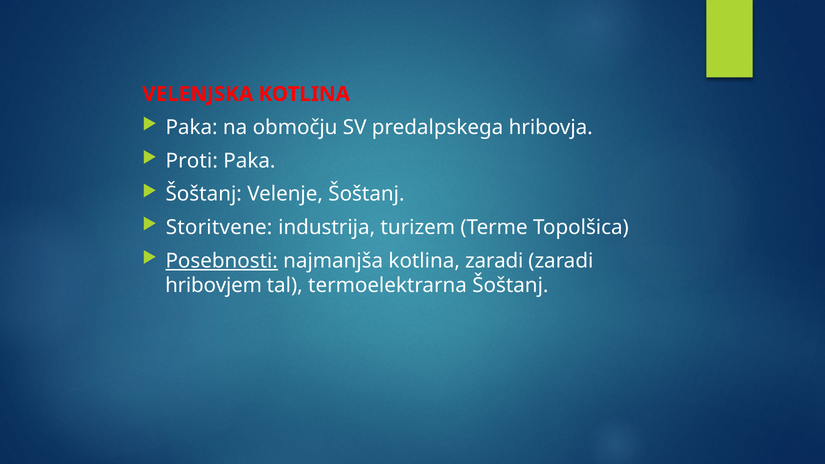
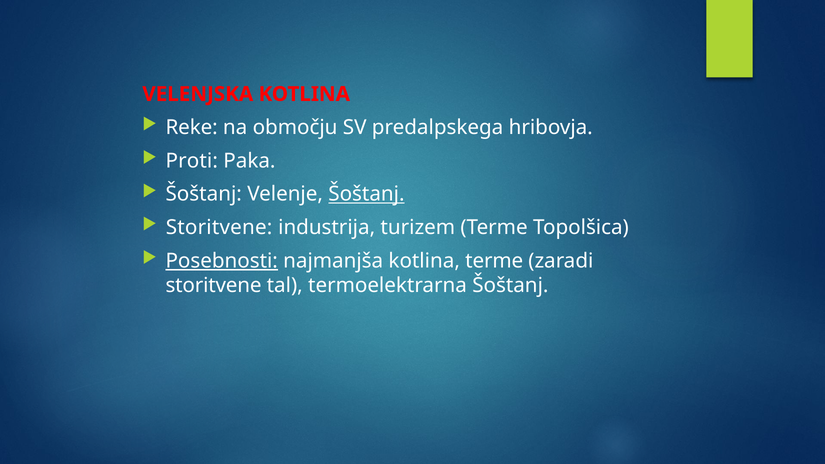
Paka: Paka -> Reke (192, 127)
Šoštanj underline: none -> present (366, 194)
kotlina zaradi: zaradi -> terme (494, 261)
hribovjem: hribovjem -> storitvene (214, 286)
